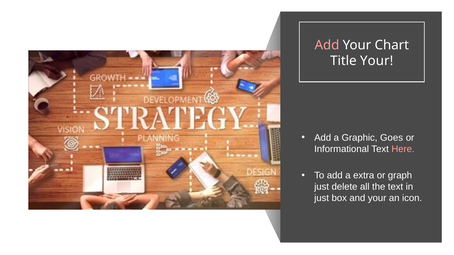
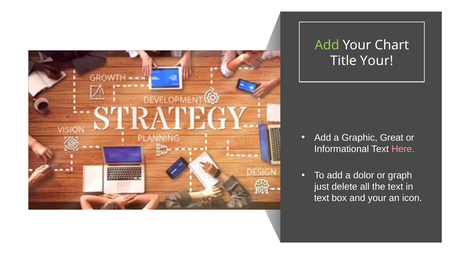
Add colour: pink -> light green (327, 45)
Goes: Goes -> Great (392, 138)
extra: extra -> dolor (364, 176)
just: just -> text (322, 198)
